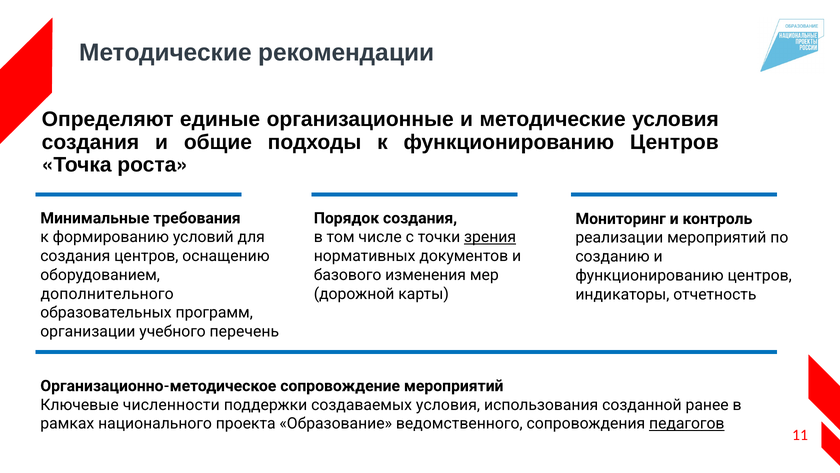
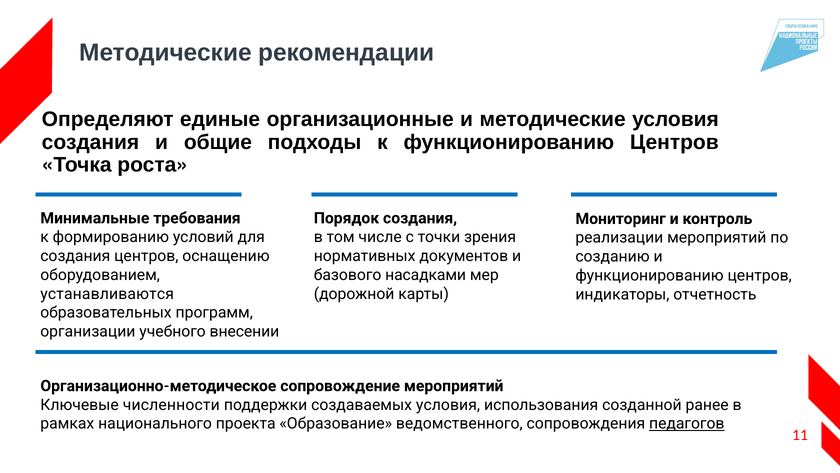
зрения underline: present -> none (490, 237)
изменения: изменения -> насадками (426, 275)
дополнительного: дополнительного -> устанавливаются (107, 294)
перечень: перечень -> внесении (244, 331)
